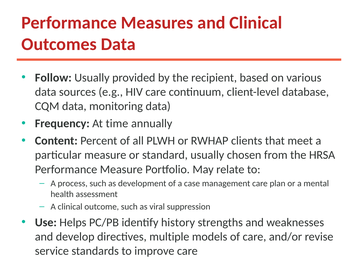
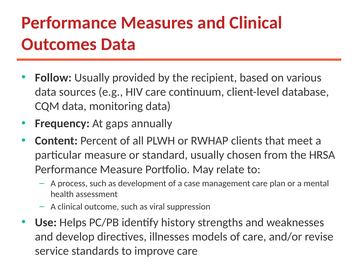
time: time -> gaps (117, 124)
multiple: multiple -> illnesses (169, 237)
